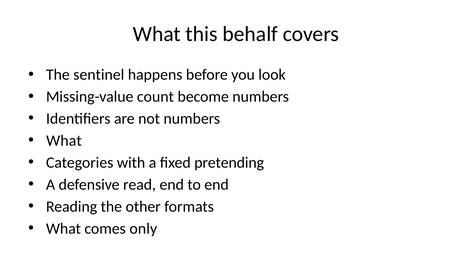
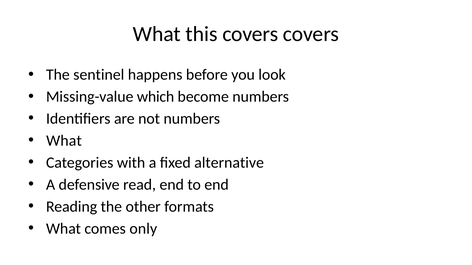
this behalf: behalf -> covers (250, 34)
count: count -> which (156, 97)
pretending: pretending -> alternative (229, 163)
